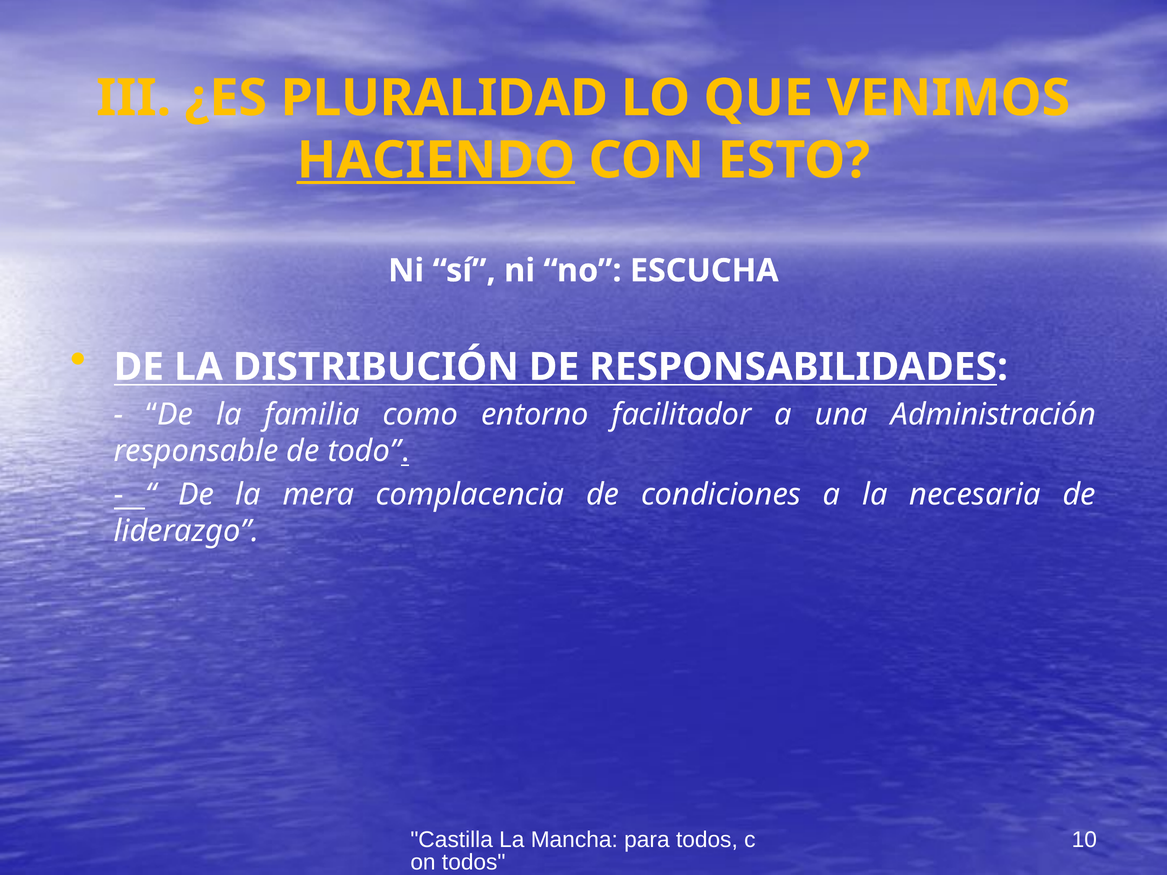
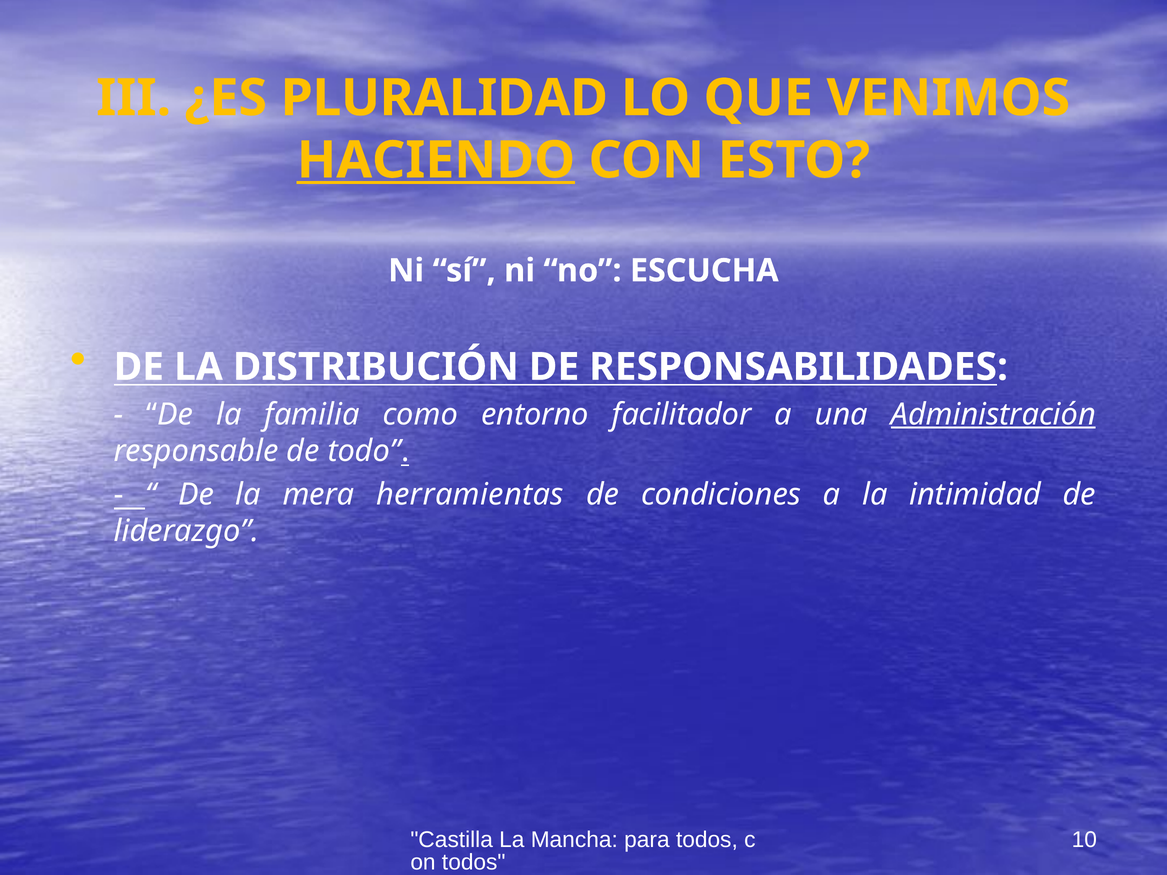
Administración underline: none -> present (993, 415)
complacencia: complacencia -> herramientas (470, 495)
necesaria: necesaria -> intimidad (975, 495)
